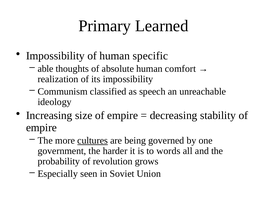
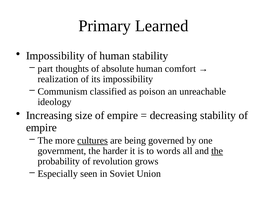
human specific: specific -> stability (150, 56)
able: able -> part (45, 68)
speech: speech -> poison (152, 91)
the underline: none -> present (217, 150)
